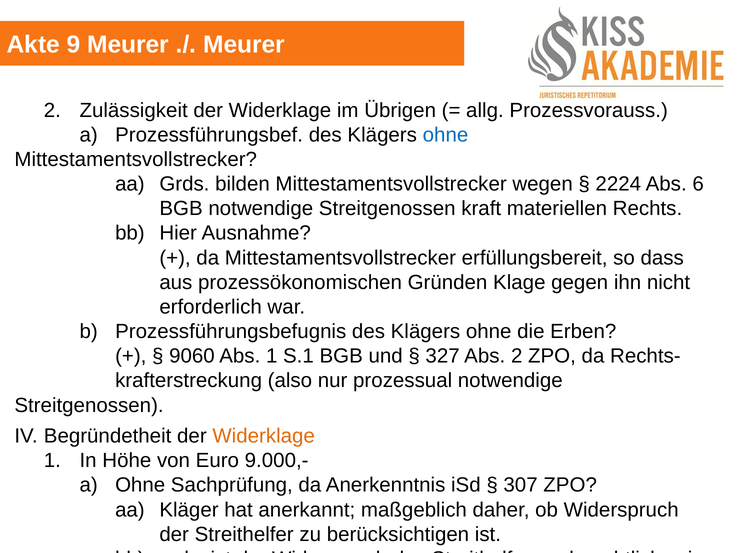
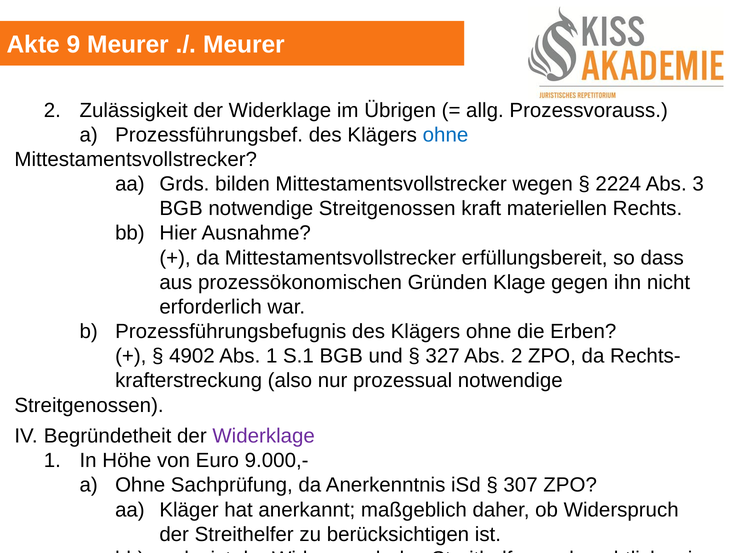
6: 6 -> 3 (698, 184)
9060: 9060 -> 4902 (192, 356)
Widerklage colour: orange -> purple (264, 436)
